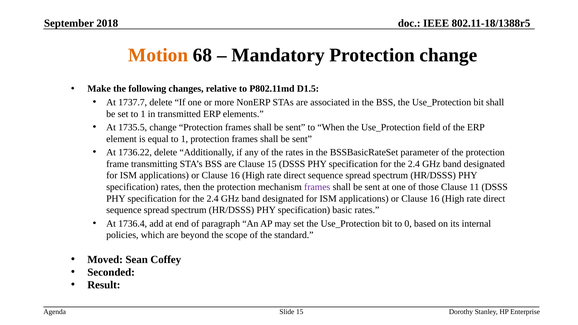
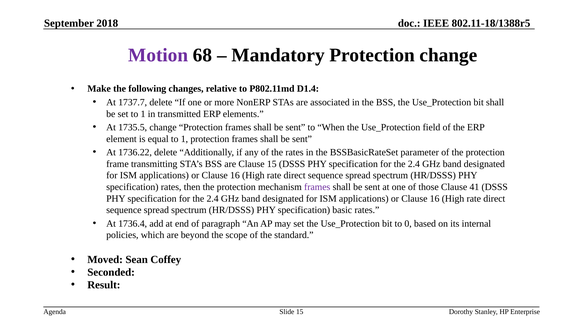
Motion colour: orange -> purple (158, 55)
D1.5: D1.5 -> D1.4 (308, 89)
11: 11 -> 41 (474, 187)
